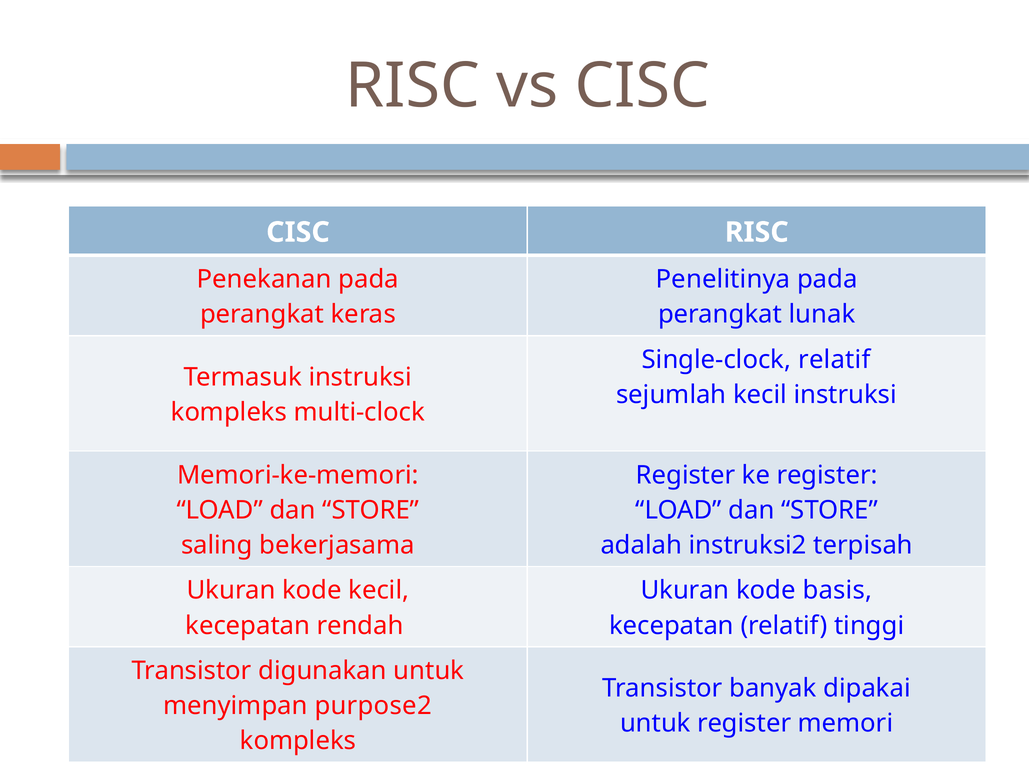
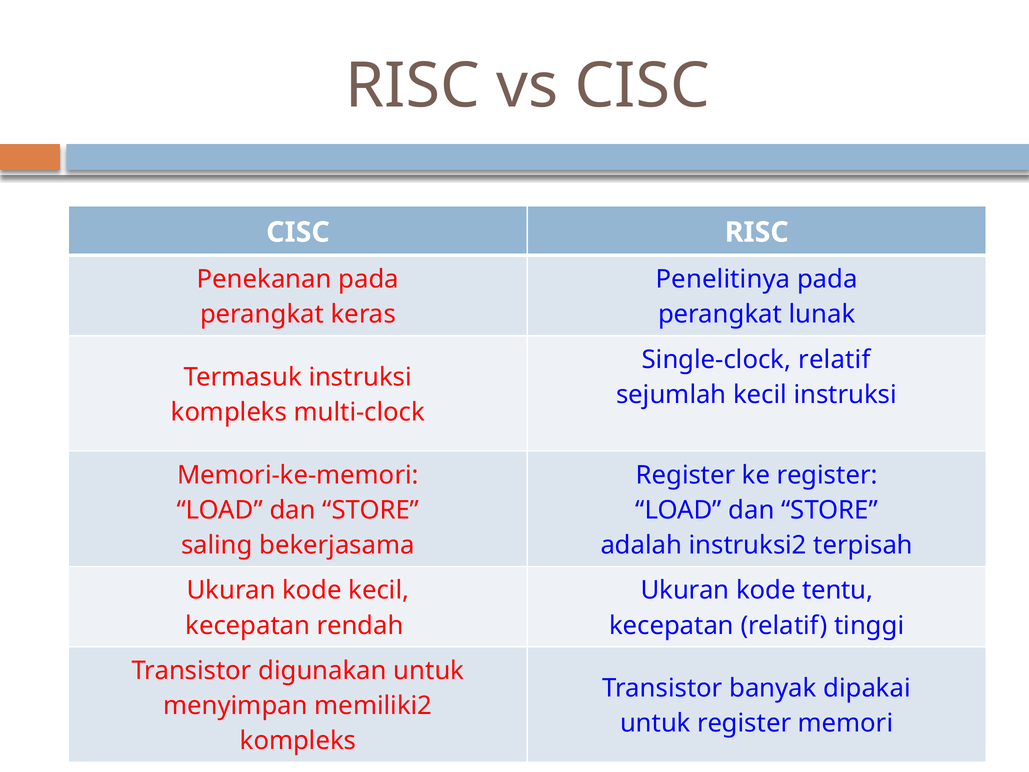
basis: basis -> tentu (838, 590)
purpose2: purpose2 -> memiliki2 (373, 706)
